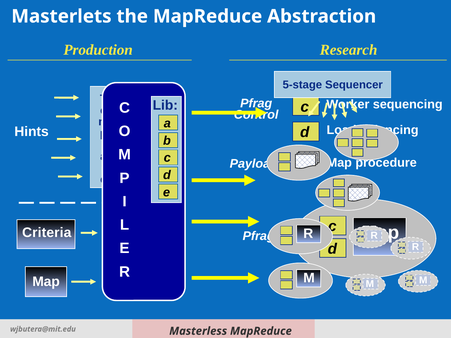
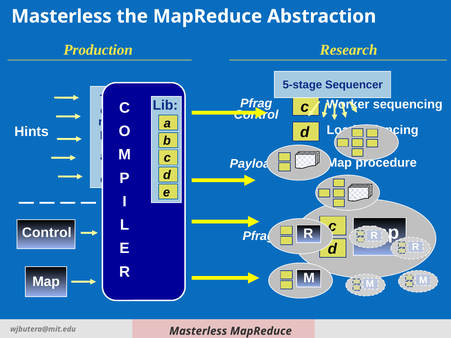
Masterlets: Masterlets -> Masterless (61, 16)
Criteria: Criteria -> Control (47, 233)
